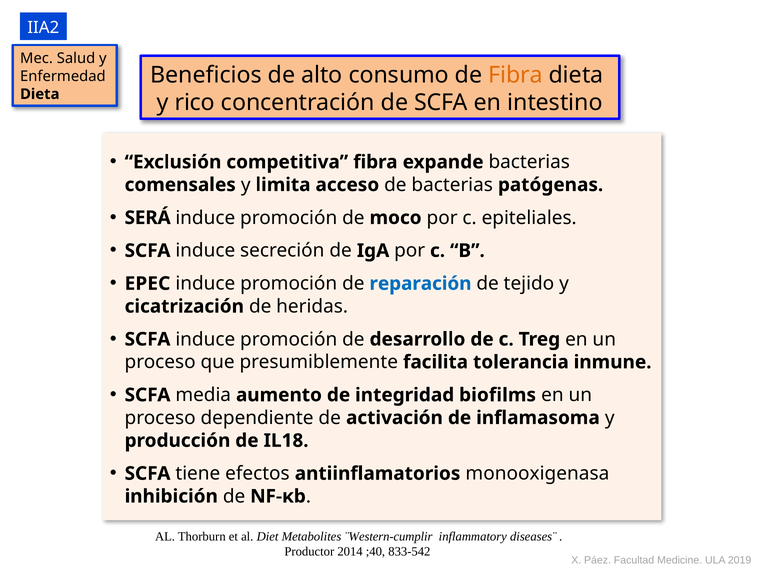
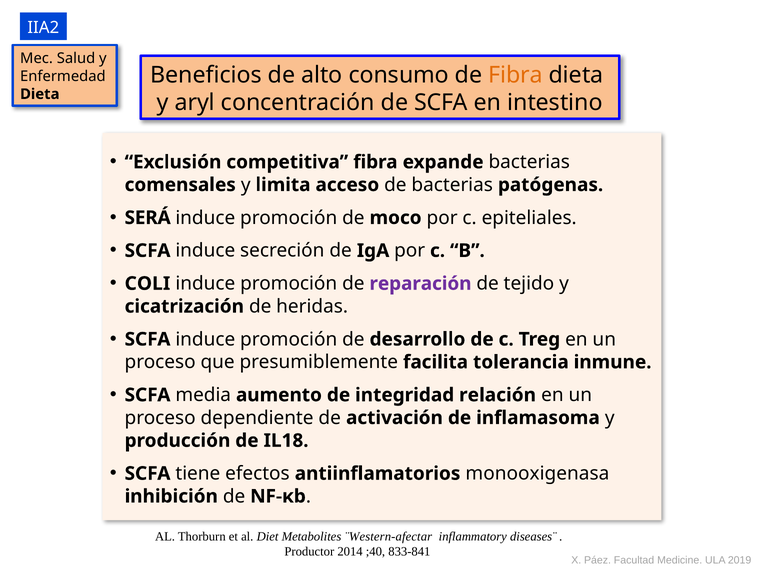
rico: rico -> aryl (195, 103)
EPEC: EPEC -> COLI (147, 284)
reparación colour: blue -> purple (420, 284)
biofilms: biofilms -> relación (498, 395)
¨Western-cumplir: ¨Western-cumplir -> ¨Western-afectar (388, 536)
833-542: 833-542 -> 833-841 (409, 552)
